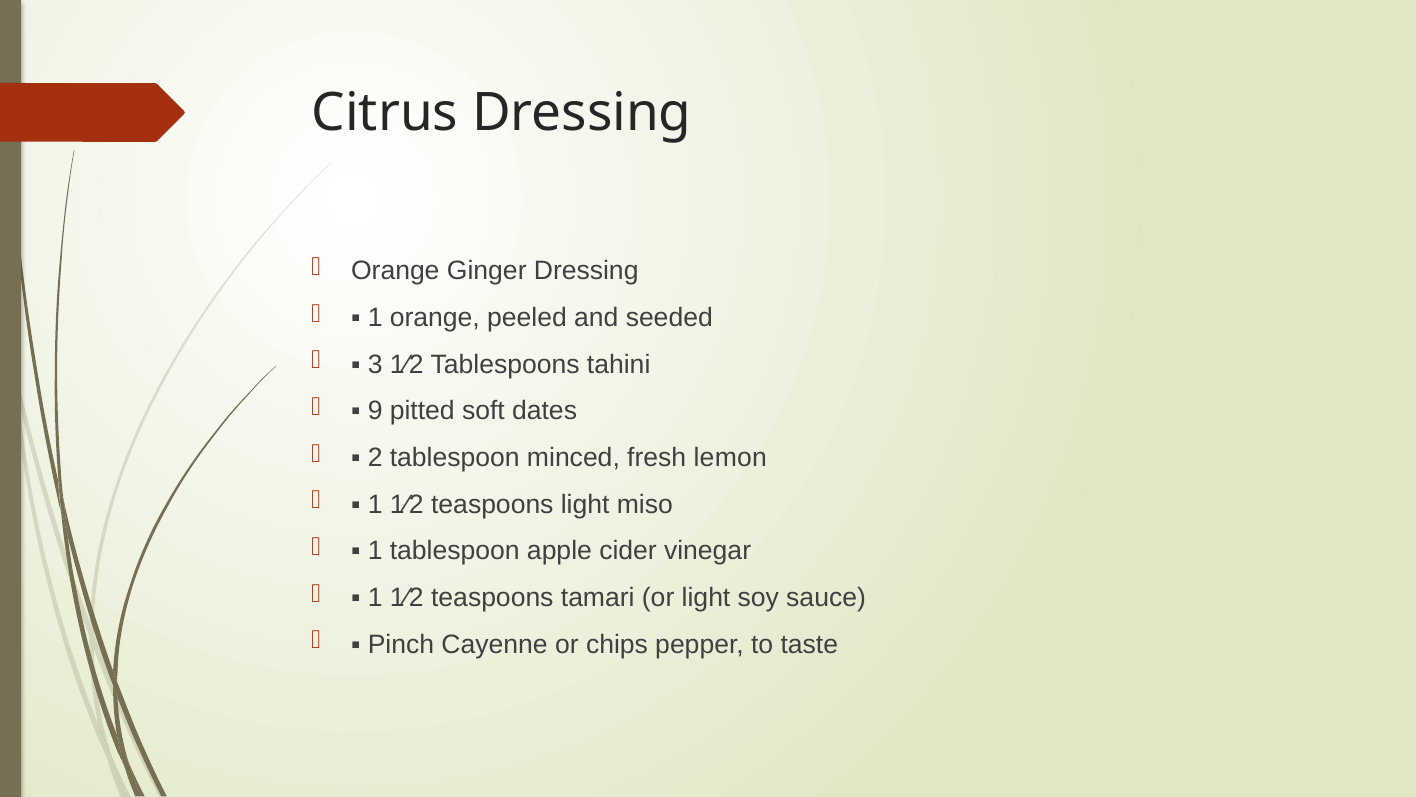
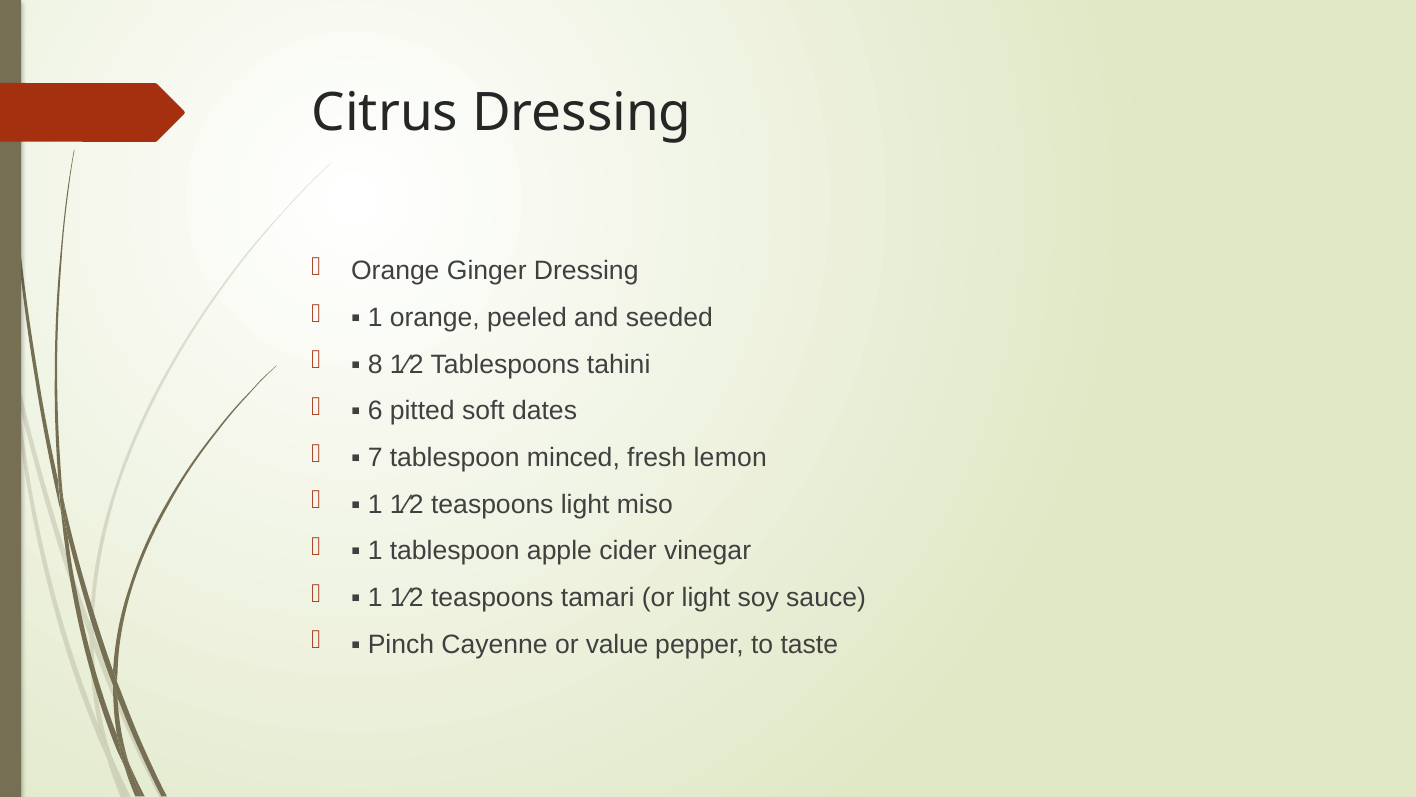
3: 3 -> 8 (375, 364)
9: 9 -> 6 (375, 411)
2: 2 -> 7 (375, 457)
chips: chips -> value (617, 644)
